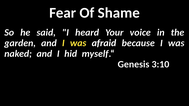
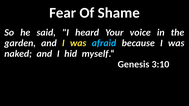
afraid colour: white -> light blue (104, 43)
